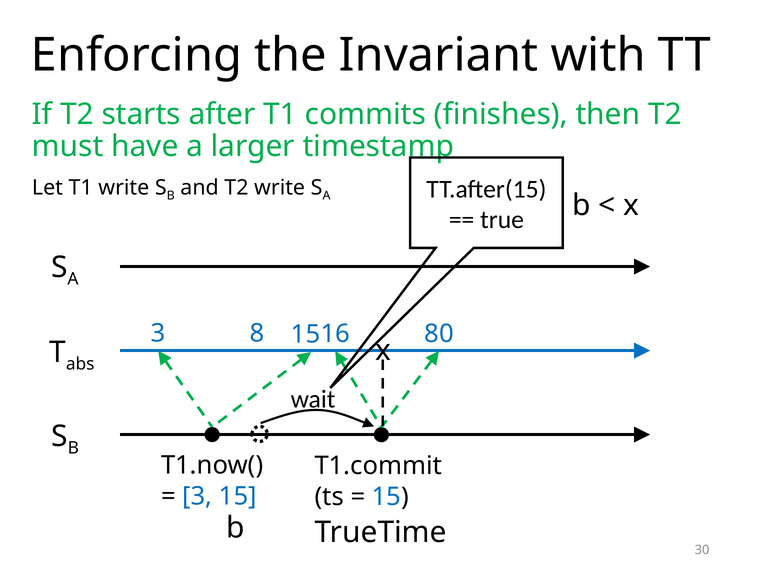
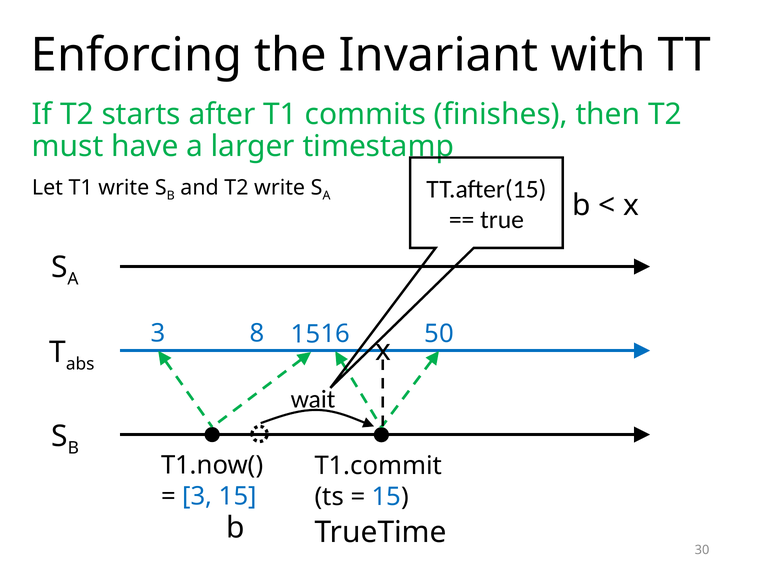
80: 80 -> 50 (439, 334)
